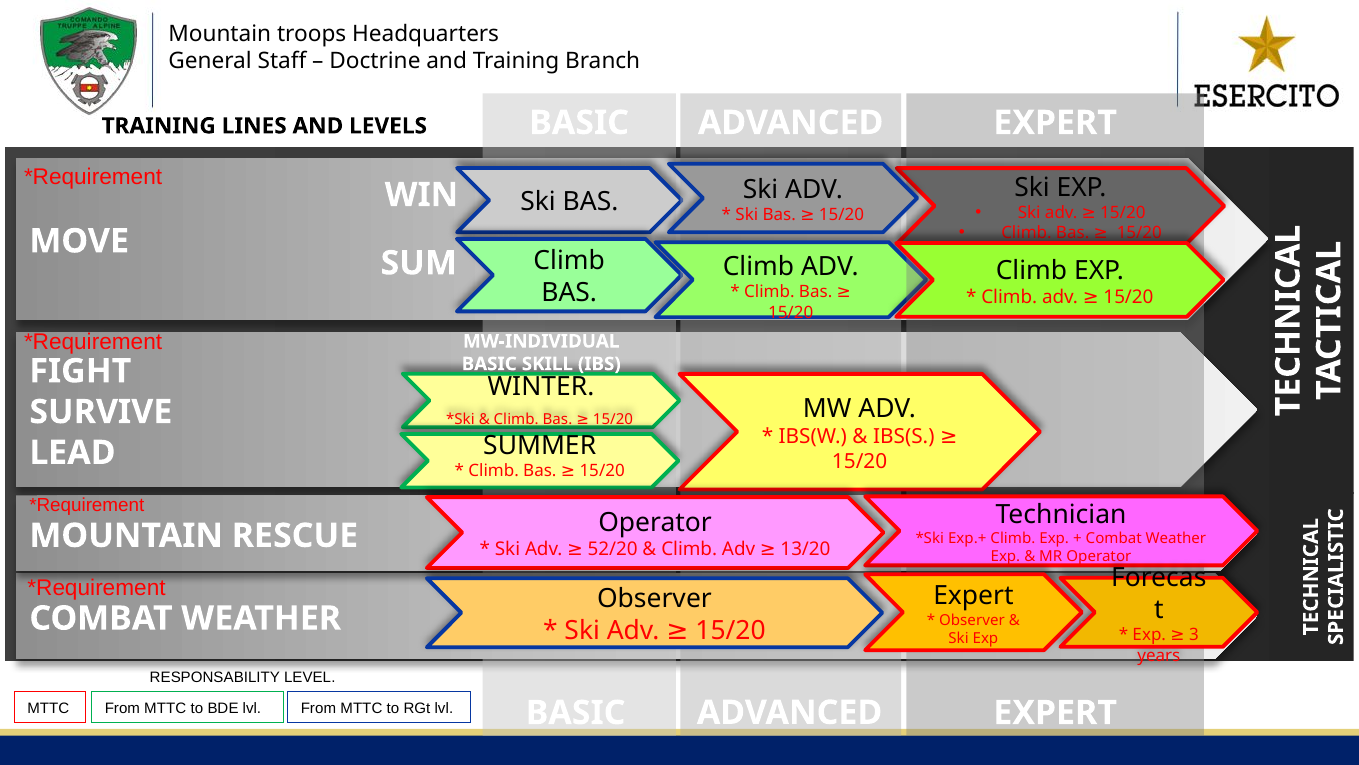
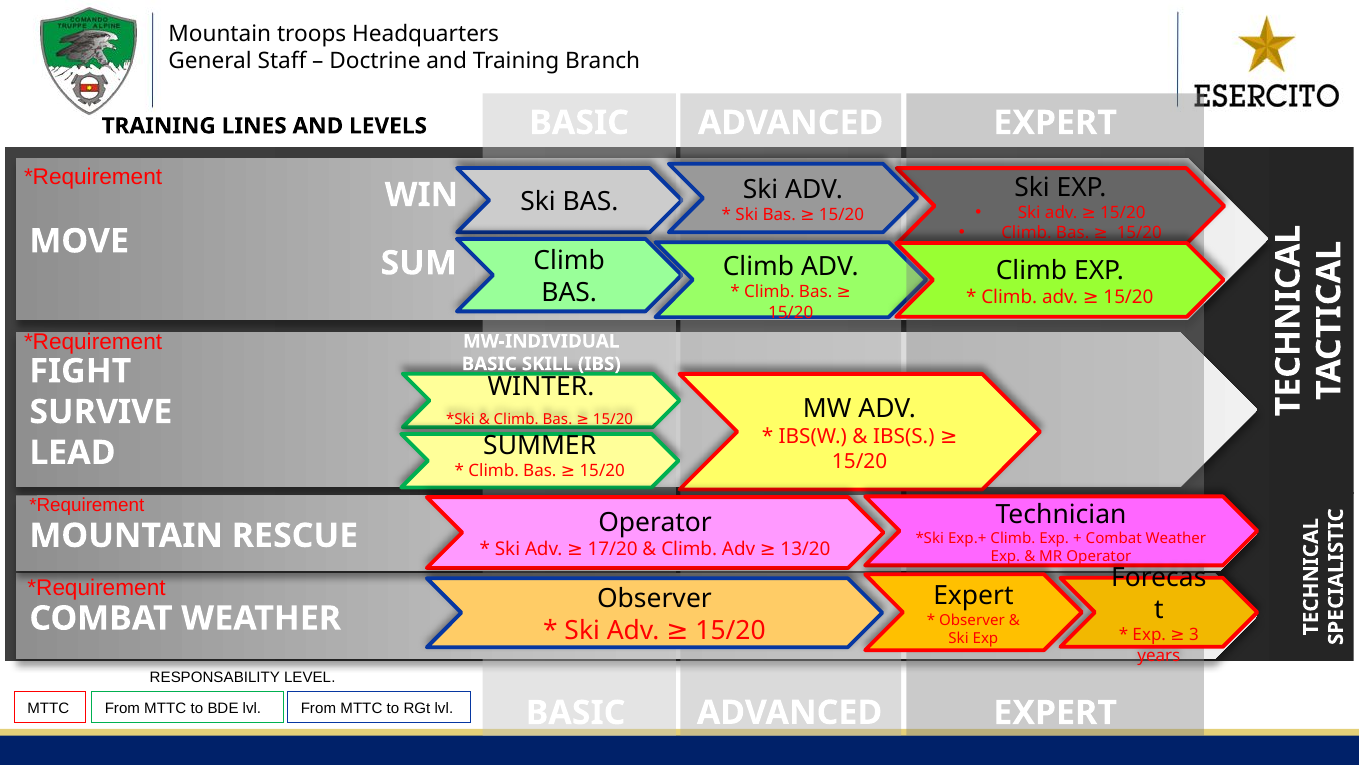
52/20: 52/20 -> 17/20 (613, 549)
